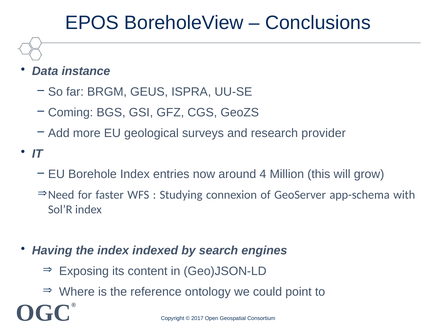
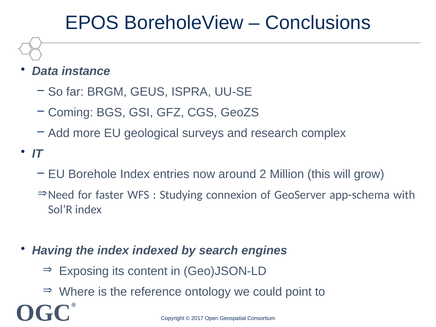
provider: provider -> complex (324, 133)
4: 4 -> 2 (263, 174)
